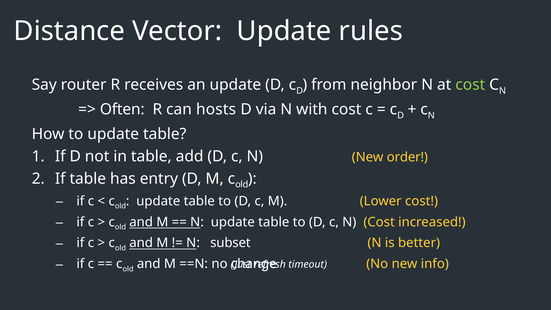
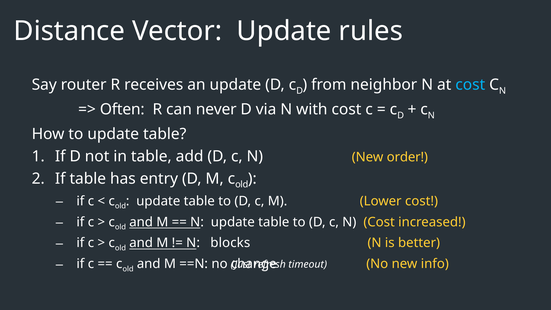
cost colour: light green -> light blue (470, 85)
hosts: hosts -> never (216, 109)
subset: subset -> blocks (230, 243)
